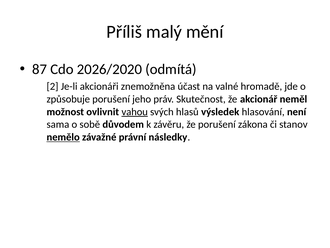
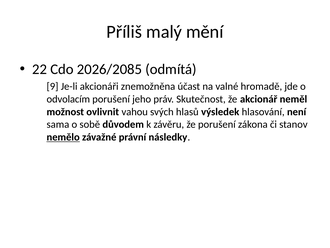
87: 87 -> 22 (40, 69)
2026/2020: 2026/2020 -> 2026/2085 (109, 69)
2: 2 -> 9 (53, 86)
způsobuje: způsobuje -> odvolacím (68, 99)
vahou underline: present -> none (135, 112)
